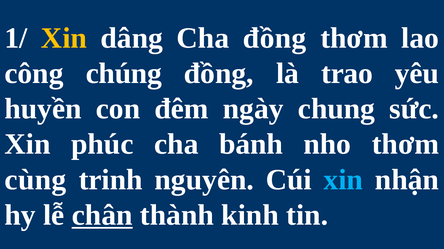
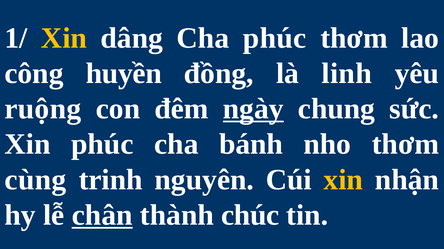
Cha đồng: đồng -> phúc (275, 38)
chúng: chúng -> huyền (124, 74)
trao: trao -> linh (347, 74)
huyền: huyền -> ruộng (43, 109)
ngày underline: none -> present (253, 109)
xin colour: light blue -> yellow (343, 180)
kinh: kinh -> chúc (250, 216)
